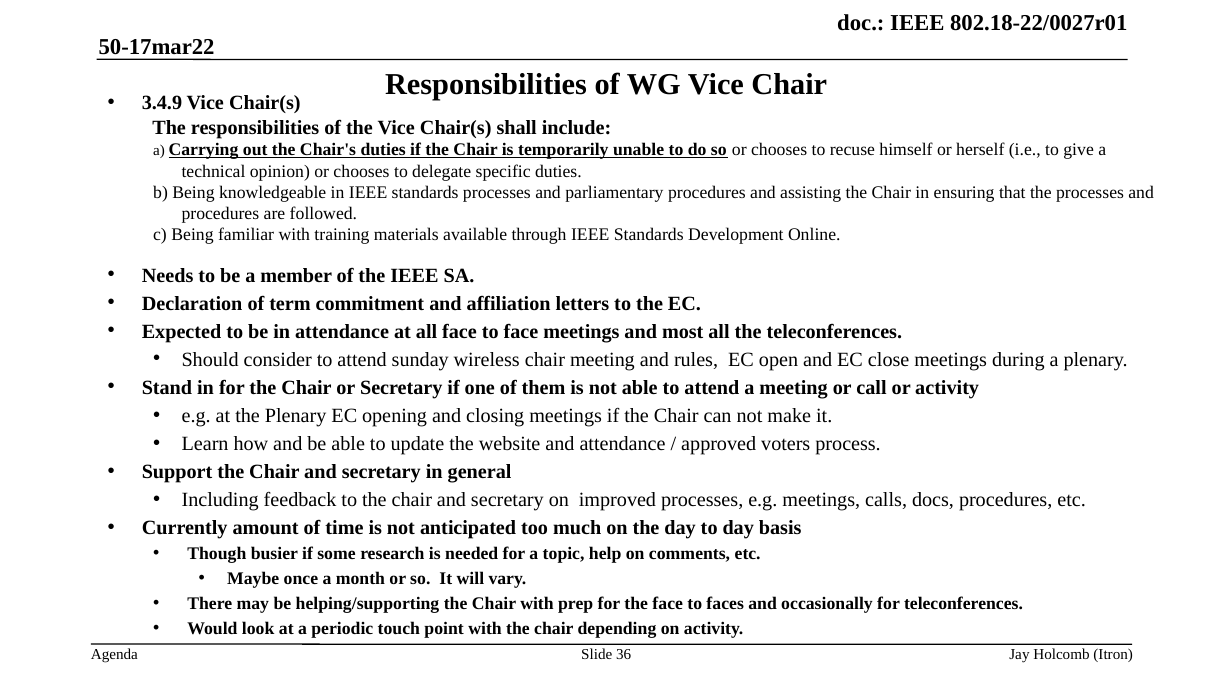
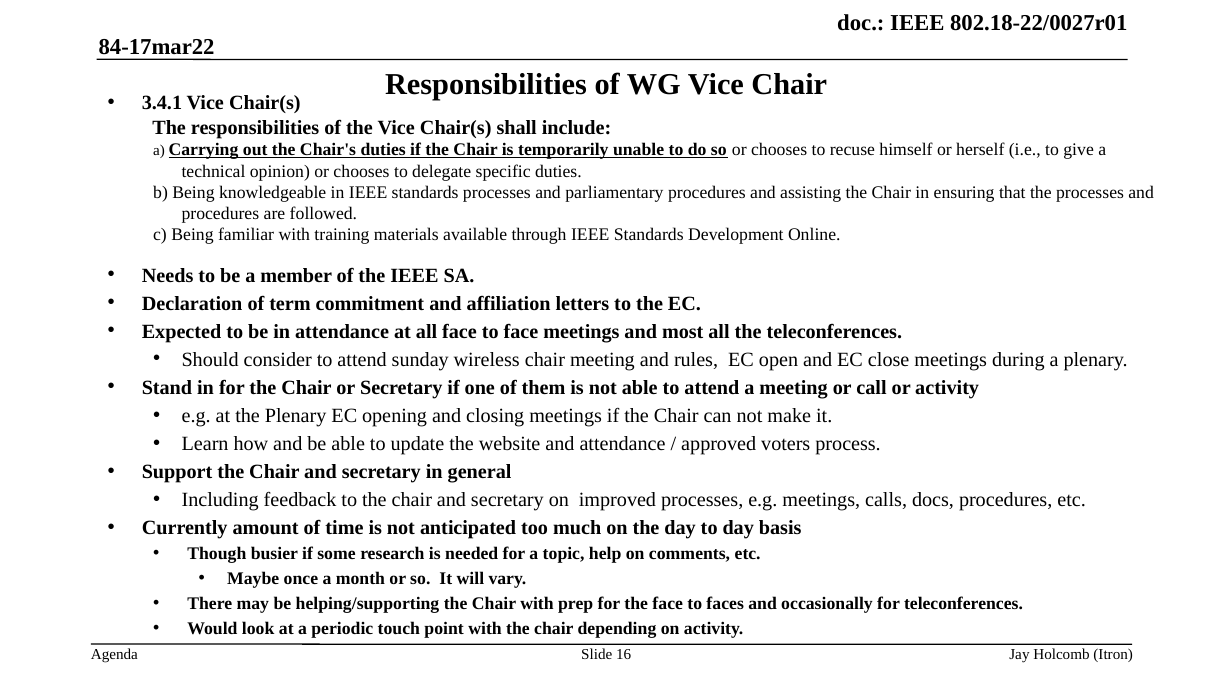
50-17mar22: 50-17mar22 -> 84-17mar22 (157, 47)
3.4.9: 3.4.9 -> 3.4.1 (162, 103)
36: 36 -> 16 (624, 654)
